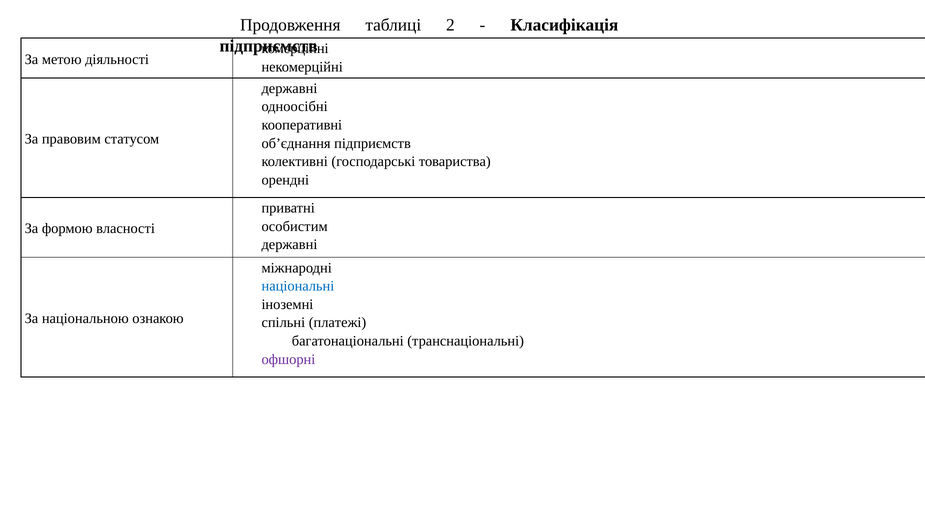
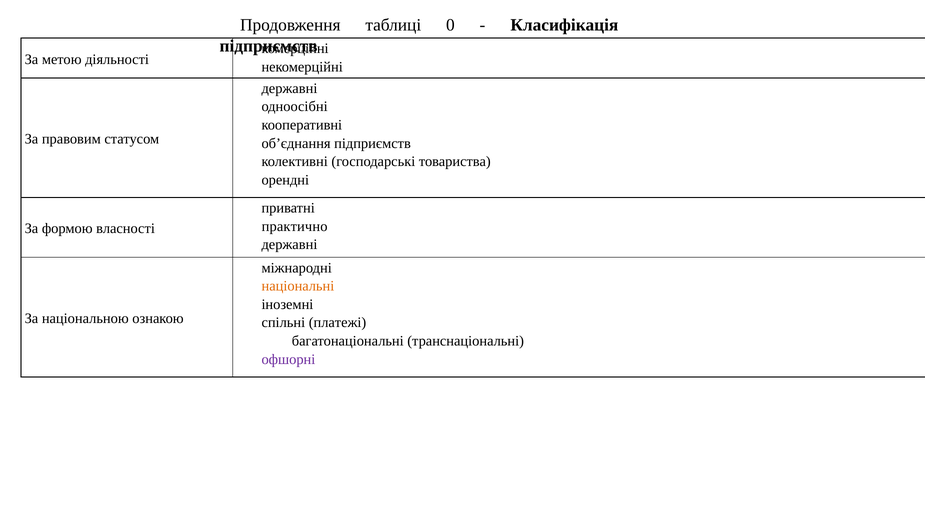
2: 2 -> 0 (450, 25)
особистим: особистим -> практично (295, 226)
національні colour: blue -> orange (298, 286)
